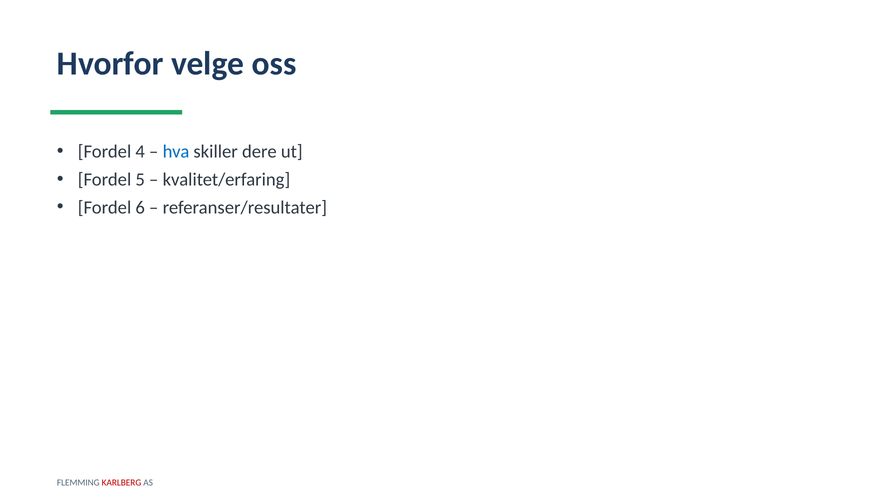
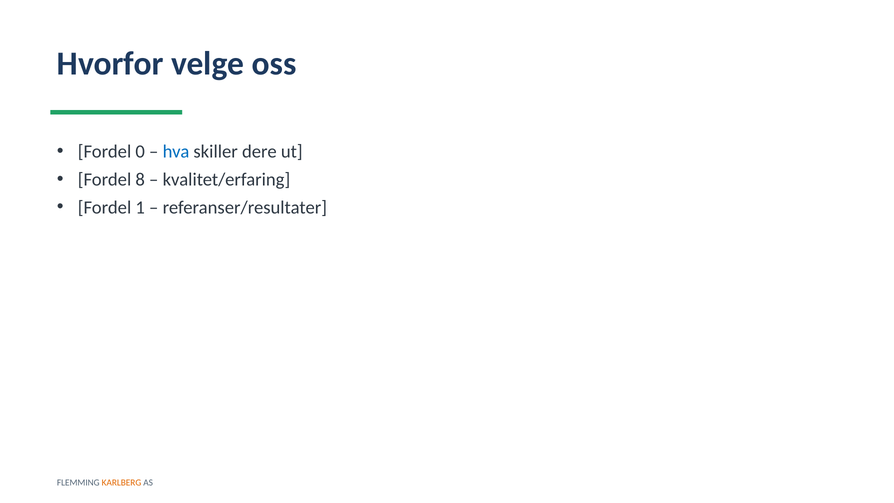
4: 4 -> 0 (140, 151)
5: 5 -> 8 (140, 179)
6: 6 -> 1 (140, 207)
KARLBERG colour: red -> orange (121, 483)
